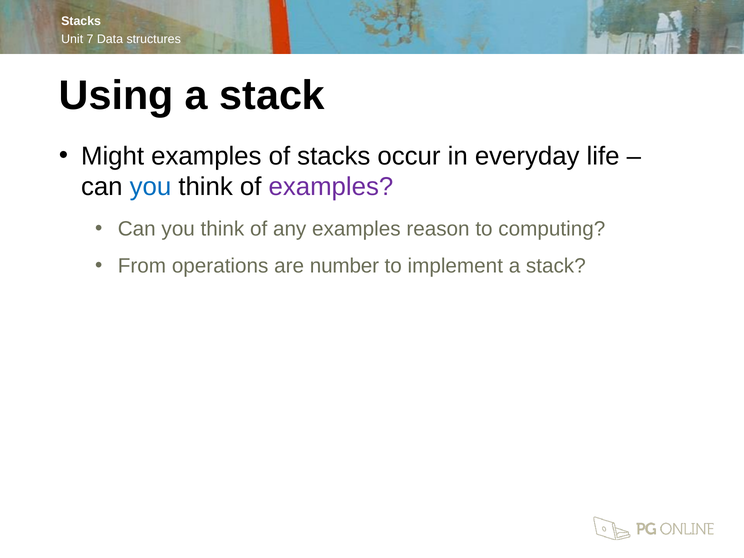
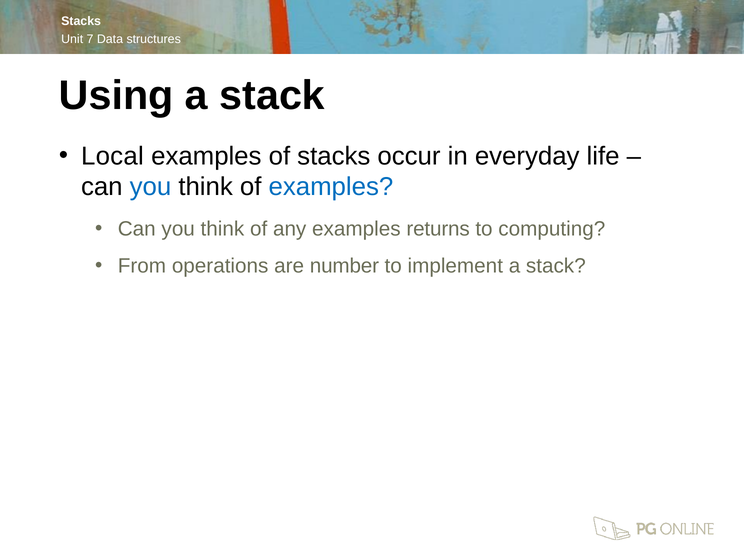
Might: Might -> Local (112, 156)
examples colour: purple -> blue (331, 187)
reason: reason -> returns (438, 229)
